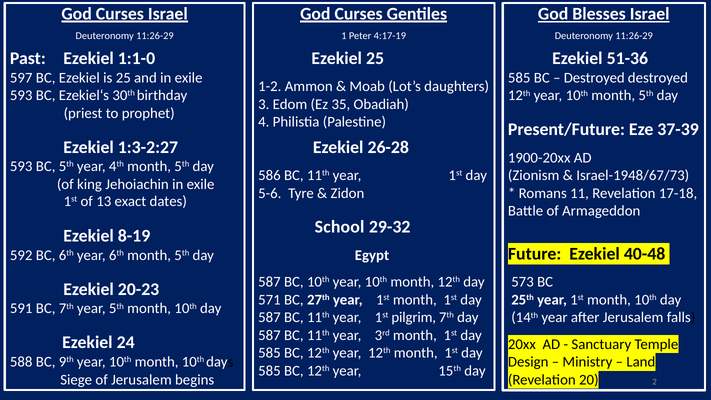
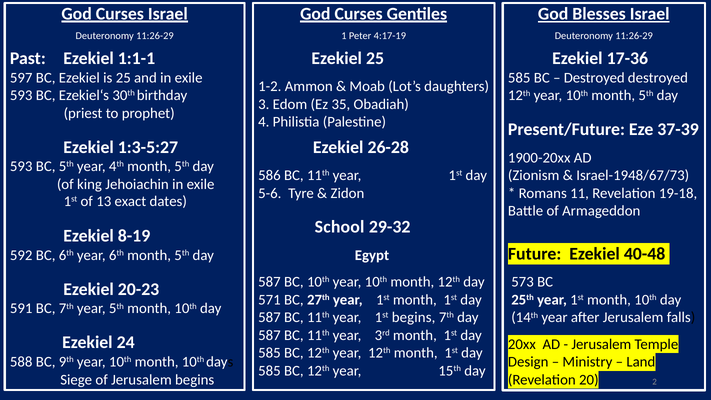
1:1-0: 1:1-0 -> 1:1-1 (136, 58)
51-36: 51-36 -> 17-36 (627, 58)
1:3-2:27: 1:3-2:27 -> 1:3-5:27 (148, 147)
17-18: 17-18 -> 19-18 (678, 193)
1st pilgrim: pilgrim -> begins (414, 317)
Sanctuary: Sanctuary -> Jerusalem (601, 344)
